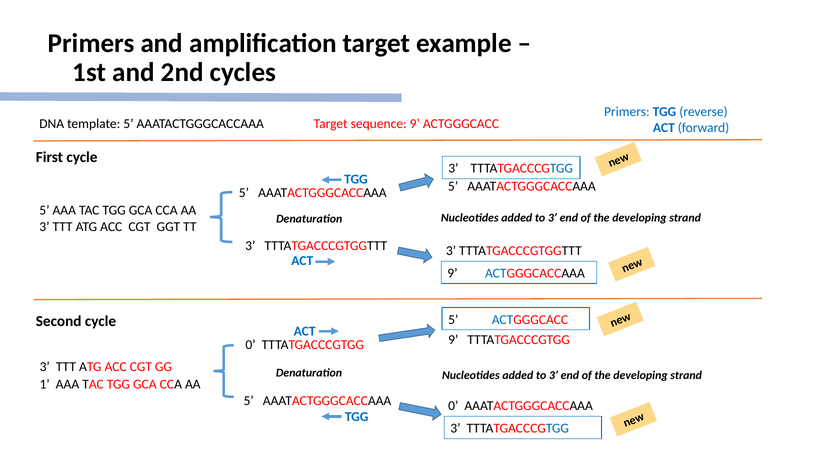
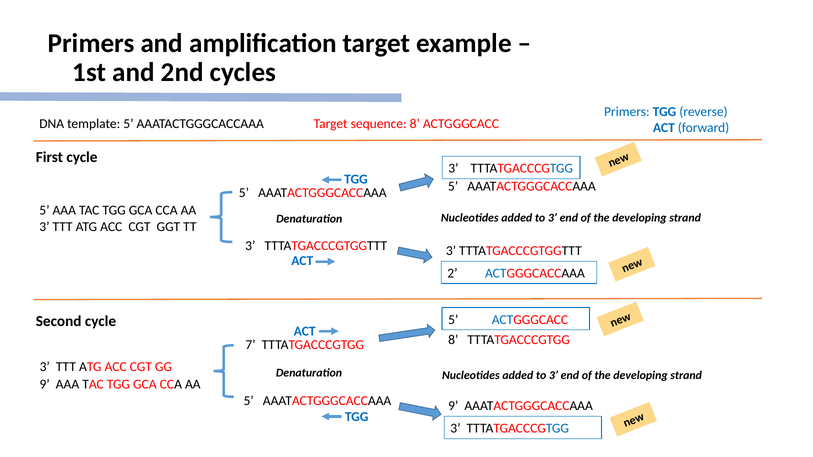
sequence 9: 9 -> 8 (415, 124)
9: 9 -> 2 (452, 274)
9: 9 -> 8 (453, 340)
0: 0 -> 7 (251, 345)
1: 1 -> 9 (45, 384)
0: 0 -> 9 (453, 406)
